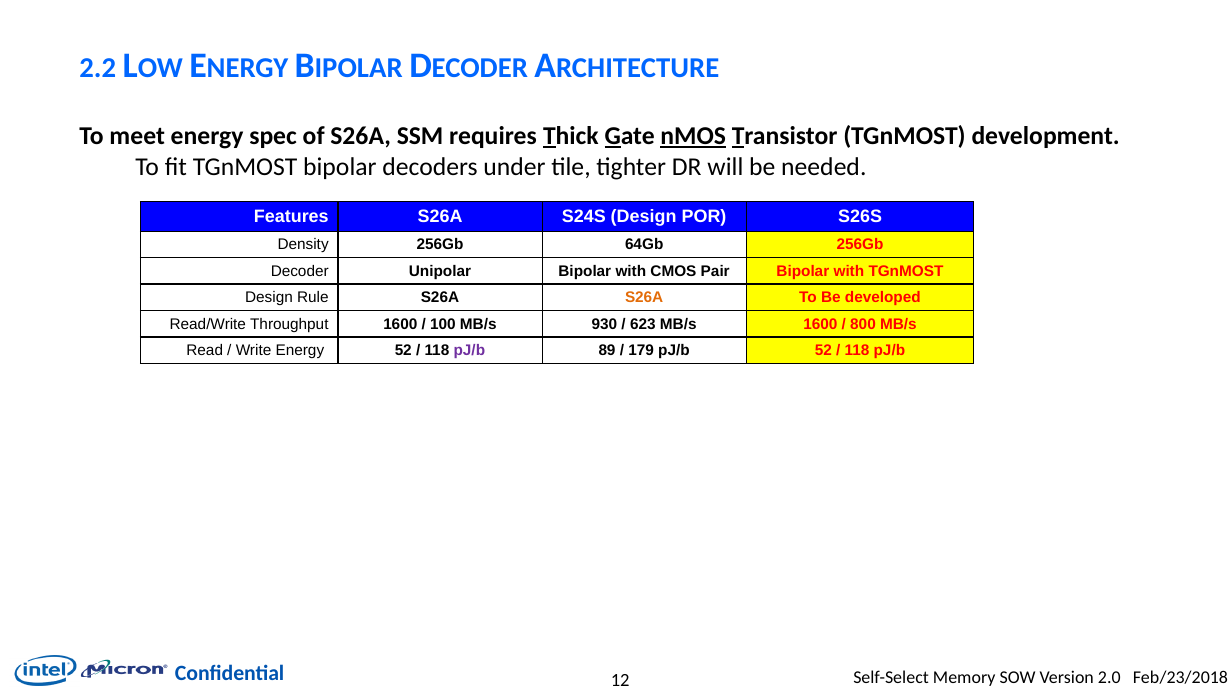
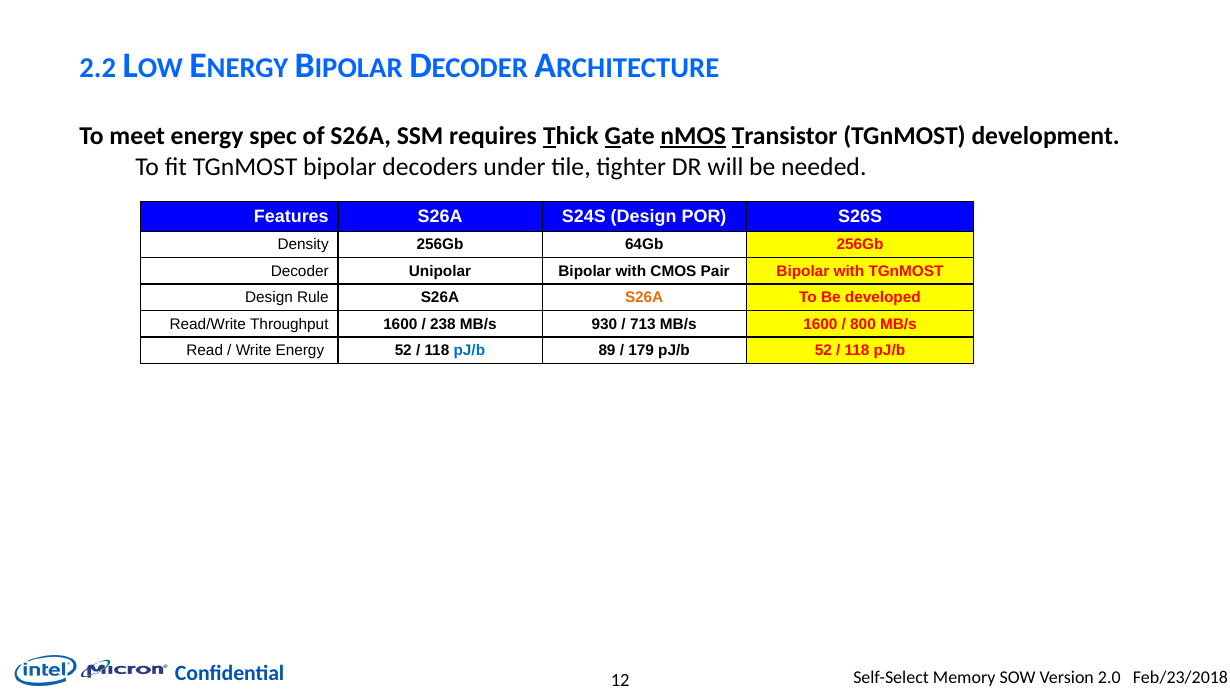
100: 100 -> 238 (443, 324)
623: 623 -> 713 (643, 324)
pJ/b colour: purple -> blue (469, 351)
